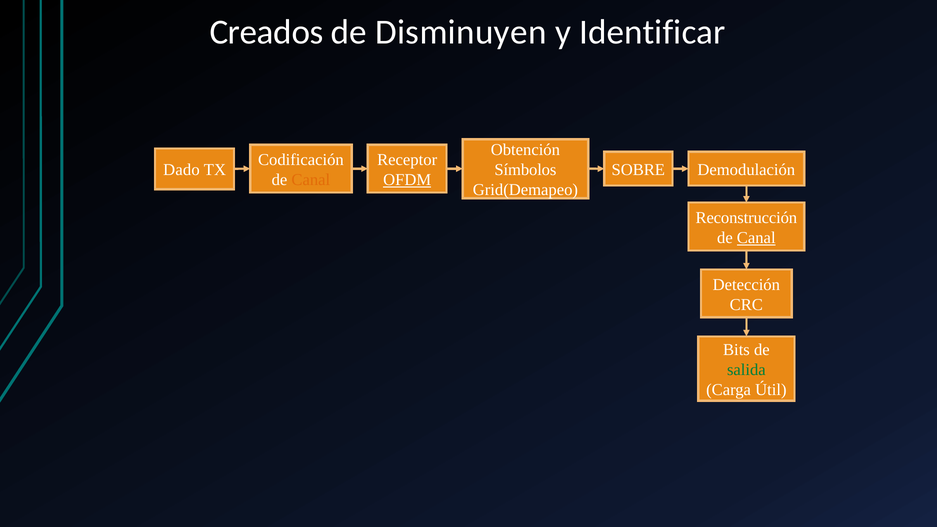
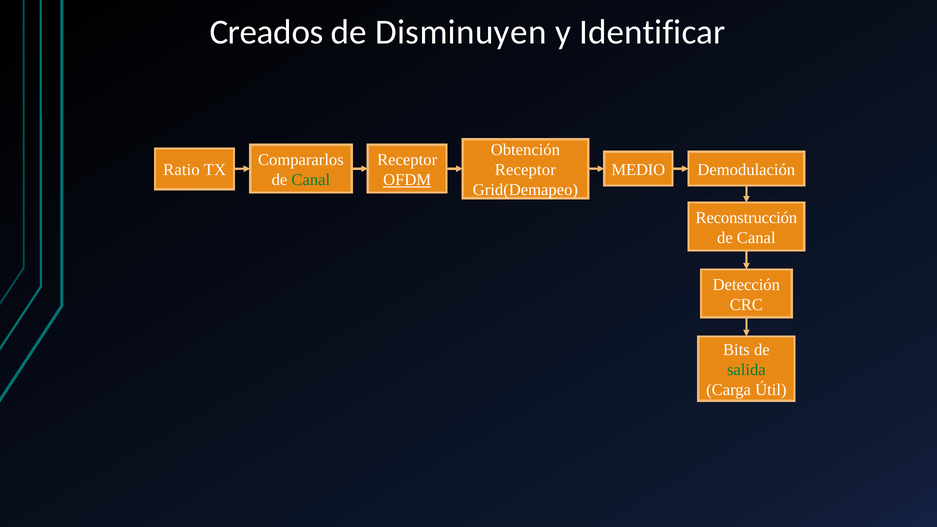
Codificación: Codificación -> Compararlos (301, 160)
Símbolos: Símbolos -> Receptor (525, 170)
Dado: Dado -> Ratio (181, 170)
SOBRE: SOBRE -> MEDIO (638, 170)
Canal colour: orange -> green (311, 180)
Canal underline: present -> none (756, 238)
